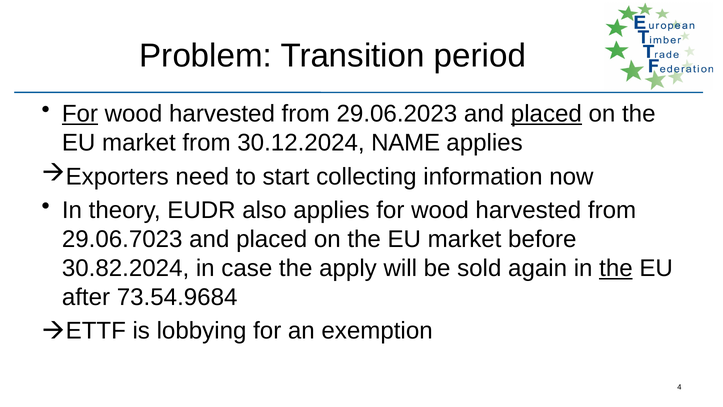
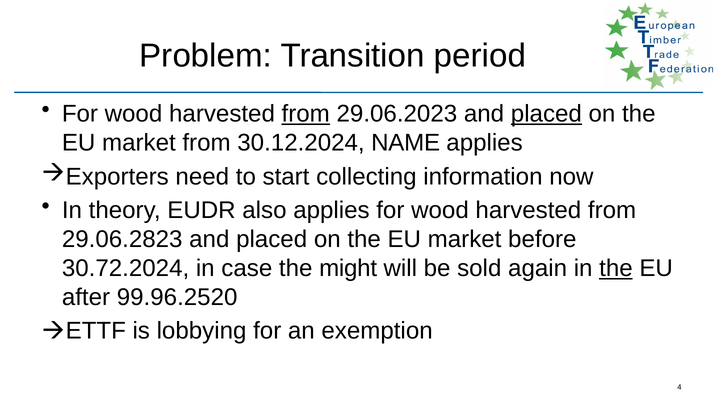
For underline: present -> none (80, 114)
from underline: none -> present (306, 114)
29.06.7023: 29.06.7023 -> 29.06.2823 (122, 239)
30.82.2024: 30.82.2024 -> 30.72.2024 (126, 268)
apply: apply -> might (348, 268)
73.54.9684: 73.54.9684 -> 99.96.2520 (177, 297)
